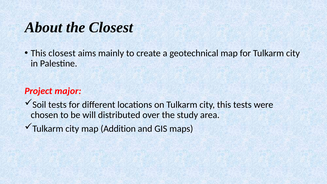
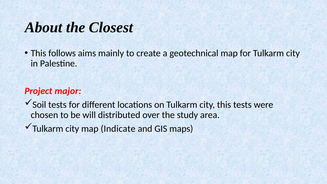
This closest: closest -> follows (62, 53)
Addition: Addition -> Indicate (118, 129)
